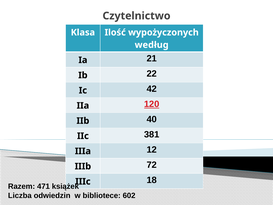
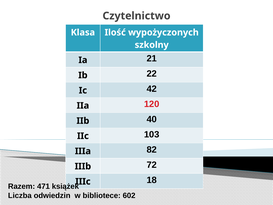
według: według -> szkolny (152, 45)
120 underline: present -> none (152, 104)
381: 381 -> 103 (152, 134)
12: 12 -> 82 (152, 149)
